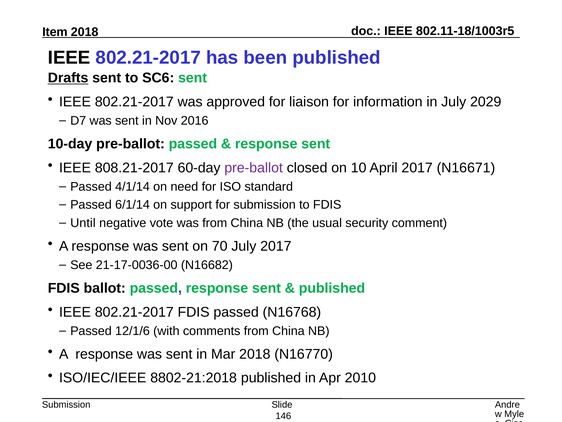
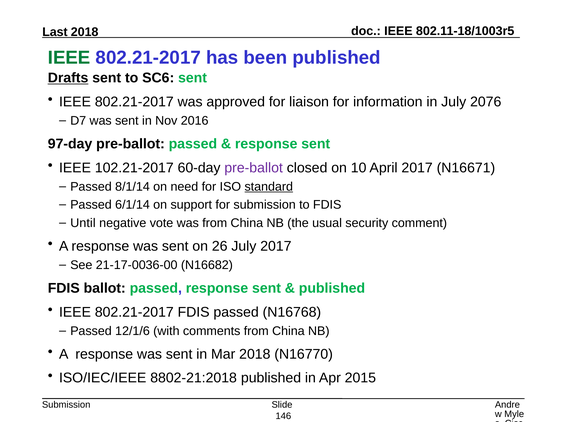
Item: Item -> Last (55, 32)
IEEE colour: black -> green (69, 58)
2029: 2029 -> 2076 (486, 102)
10-day: 10-day -> 97-day (70, 144)
808.21-2017: 808.21-2017 -> 102.21-2017 (134, 168)
4/1/14: 4/1/14 -> 8/1/14 (132, 187)
standard underline: none -> present (269, 187)
70: 70 -> 26 (220, 246)
2010: 2010 -> 2015 (360, 378)
